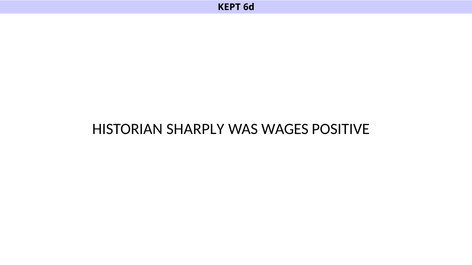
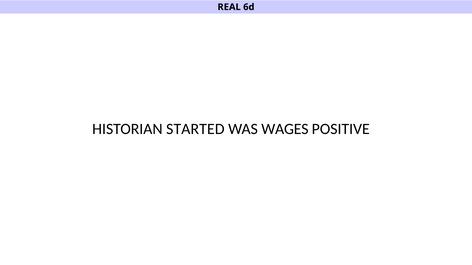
KEPT: KEPT -> REAL (229, 7)
SHARPLY: SHARPLY -> STARTED (195, 129)
